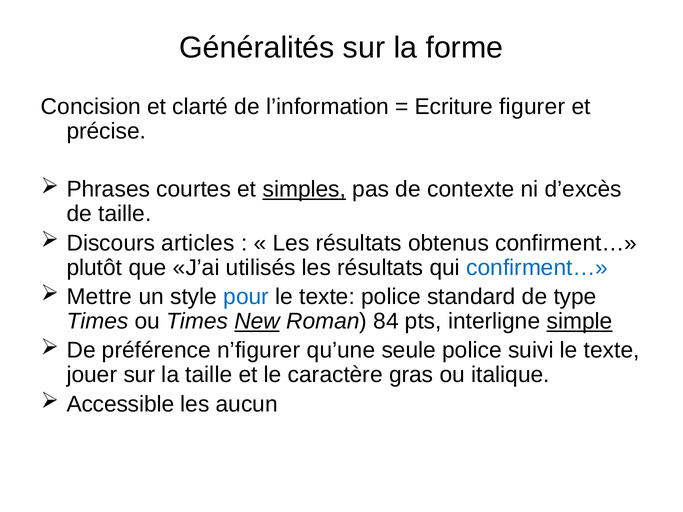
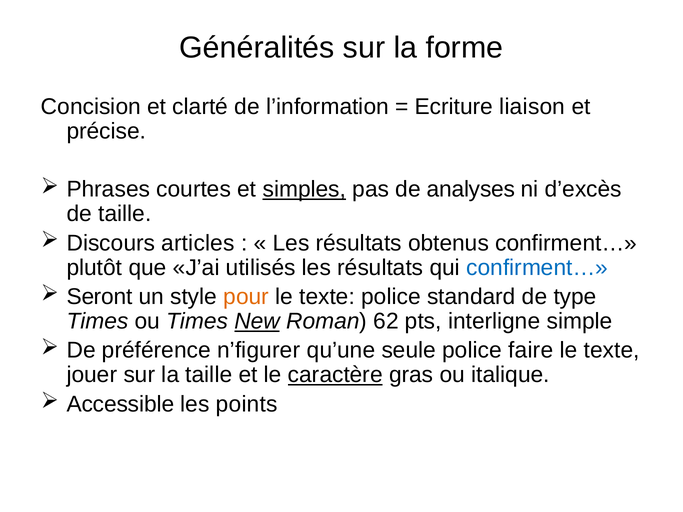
figurer: figurer -> liaison (532, 107)
contexte: contexte -> analyses (471, 189)
Mettre: Mettre -> Seront (100, 297)
pour colour: blue -> orange (246, 297)
84: 84 -> 62 (386, 321)
simple underline: present -> none (580, 321)
suivi: suivi -> faire (531, 351)
caractère underline: none -> present (335, 375)
aucun: aucun -> points (247, 404)
